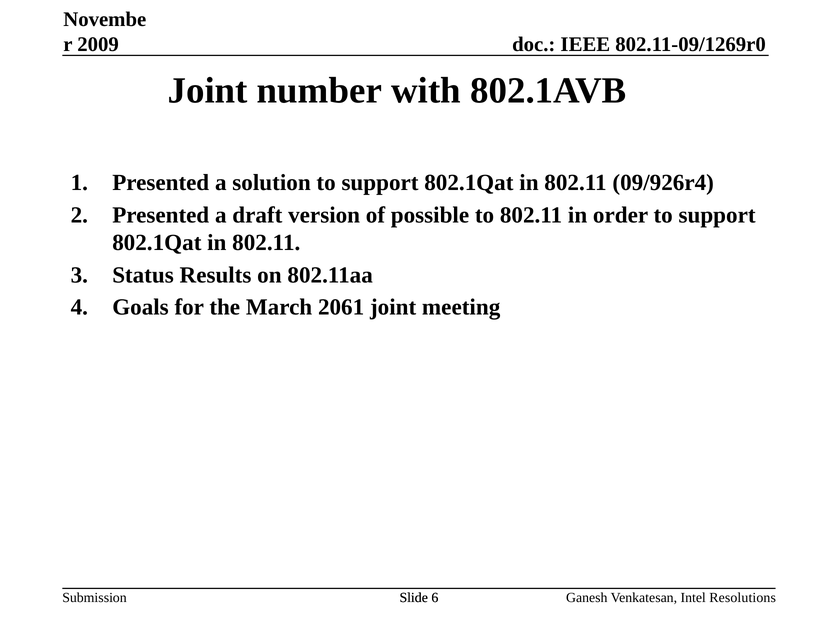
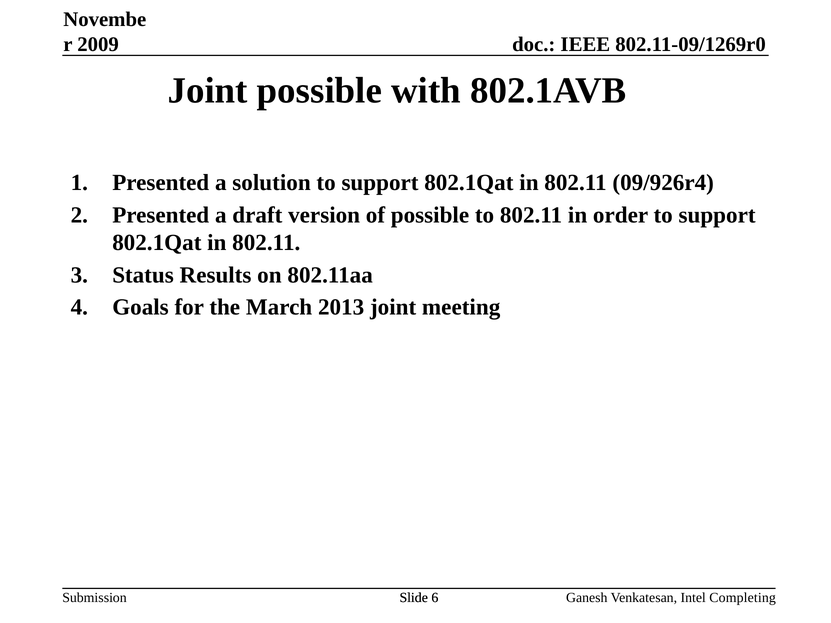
Joint number: number -> possible (319, 90)
2061: 2061 -> 2013 (341, 307)
Resolutions: Resolutions -> Completing (743, 598)
